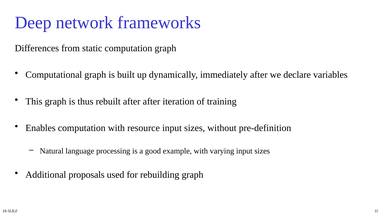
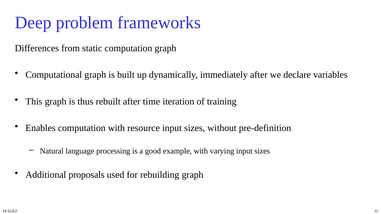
network: network -> problem (85, 23)
after after: after -> time (151, 102)
